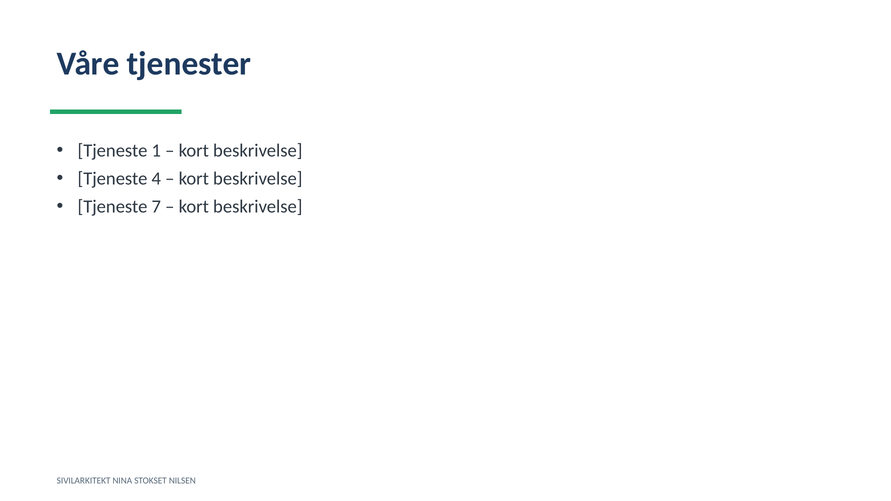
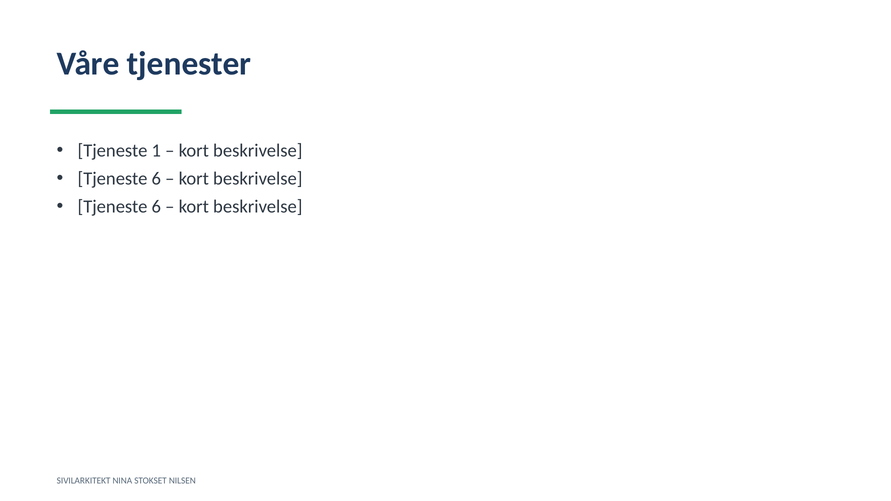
4: 4 -> 6 (156, 179)
7: 7 -> 6 (156, 207)
